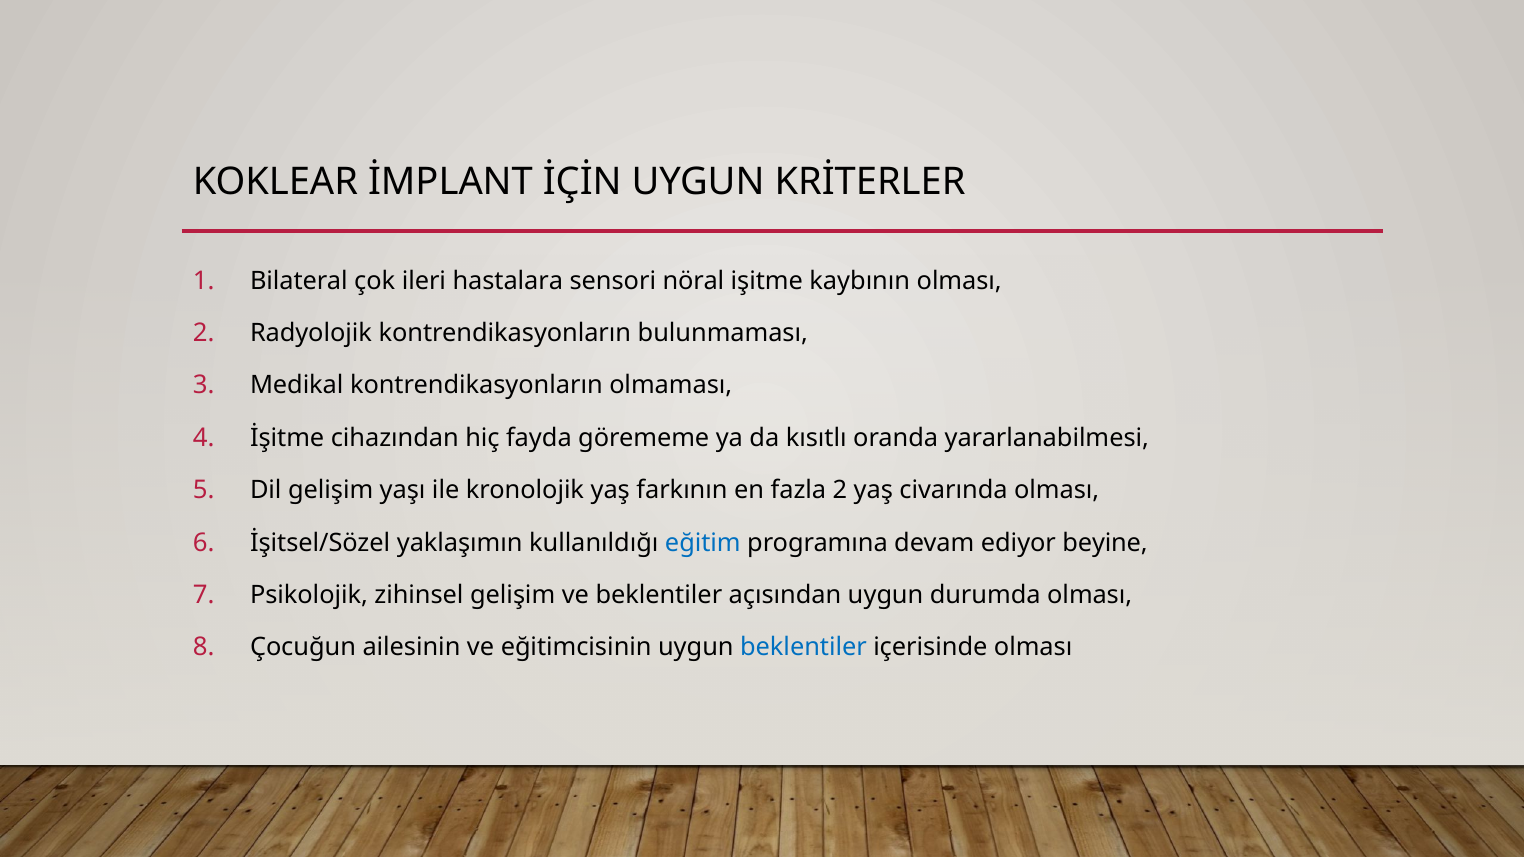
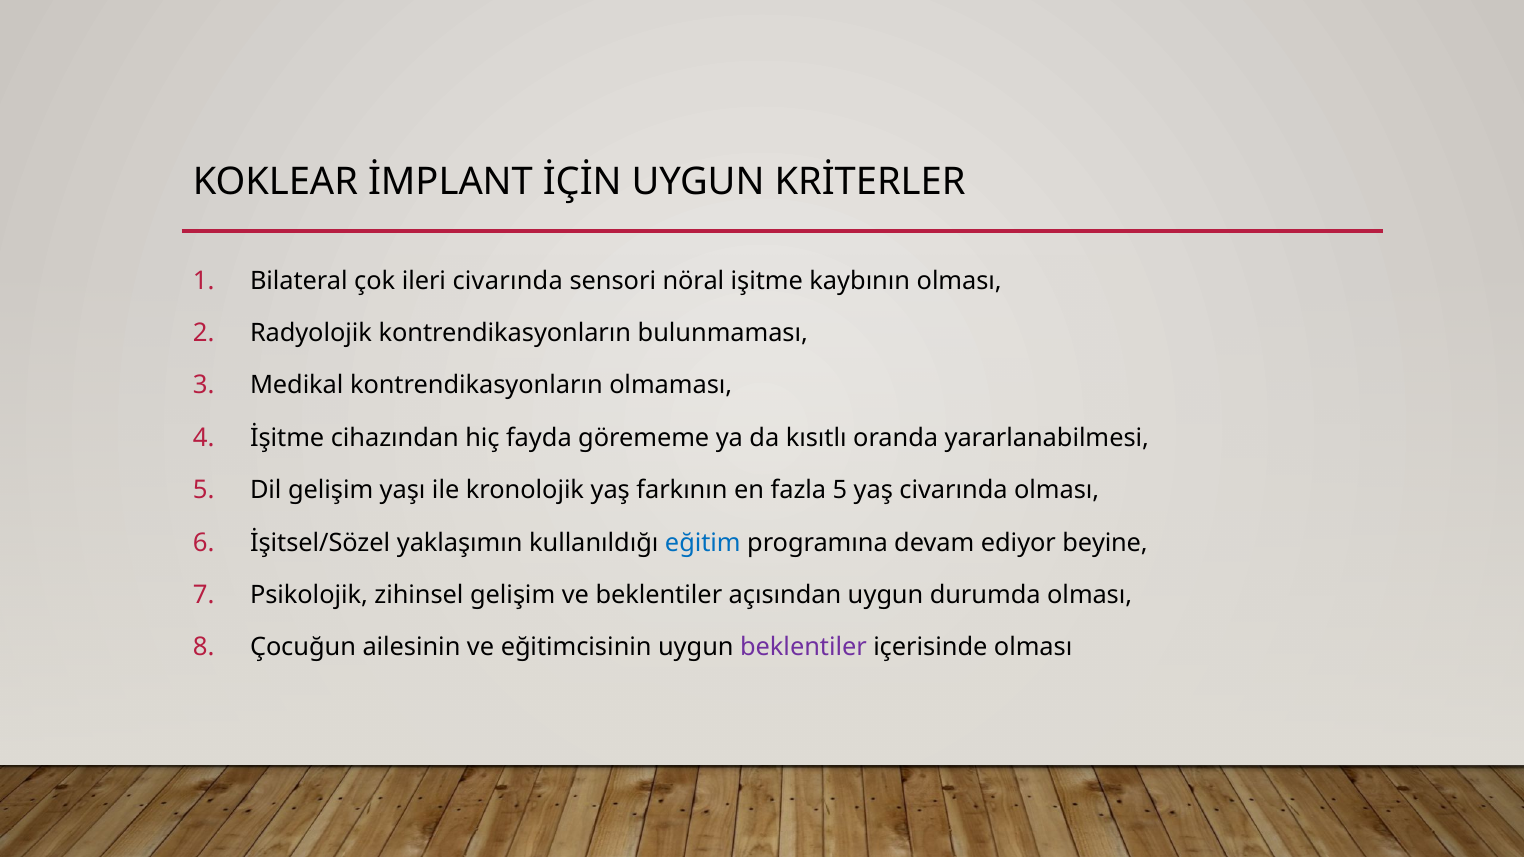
ileri hastalara: hastalara -> civarında (508, 281)
fazla 2: 2 -> 5 (840, 490)
beklentiler colour: blue -> purple (804, 648)
